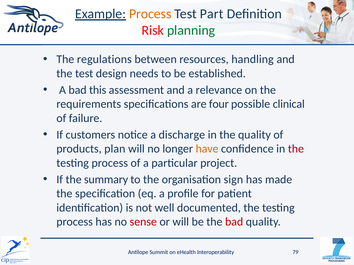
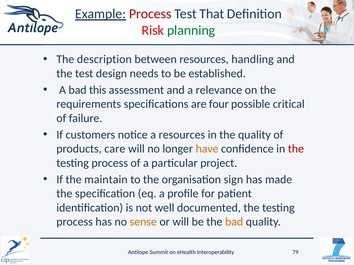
Process colour: orange -> red (150, 14)
Part: Part -> That (212, 14)
regulations: regulations -> description (104, 59)
clinical: clinical -> critical (289, 104)
a discharge: discharge -> resources (182, 135)
plan: plan -> care (115, 149)
summary: summary -> maintain (106, 180)
sense colour: red -> orange (143, 222)
bad colour: red -> orange (234, 222)
